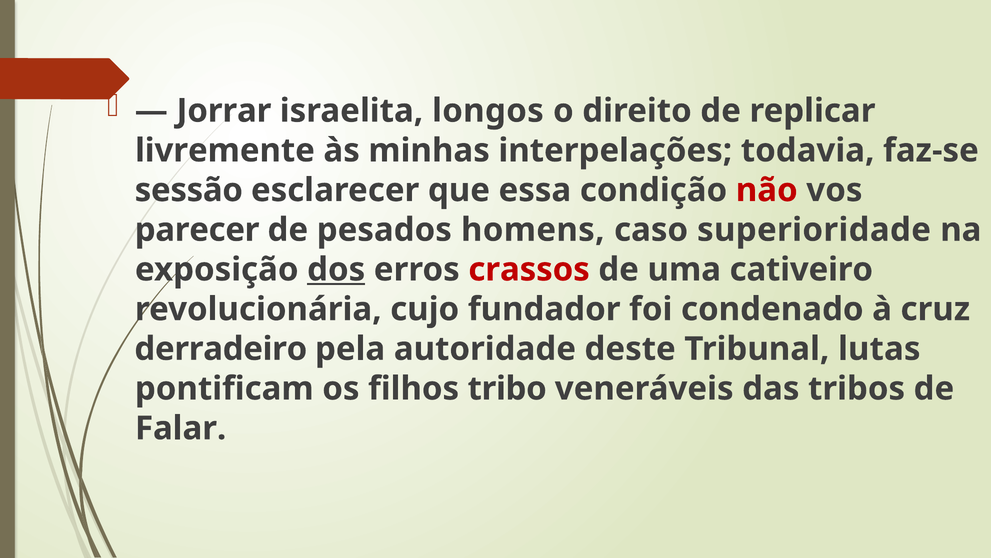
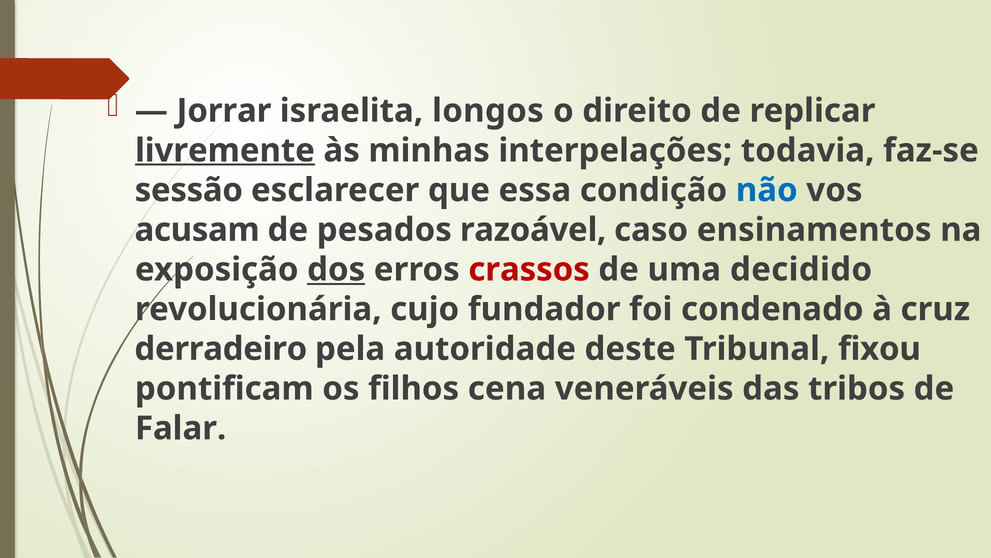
livremente underline: none -> present (225, 150)
não colour: red -> blue (767, 190)
parecer: parecer -> acusam (197, 230)
homens: homens -> razoável (533, 230)
superioridade: superioridade -> ensinamentos (814, 230)
cativeiro: cativeiro -> decidido (801, 269)
lutas: lutas -> fixou (879, 349)
tribo: tribo -> cena (507, 388)
